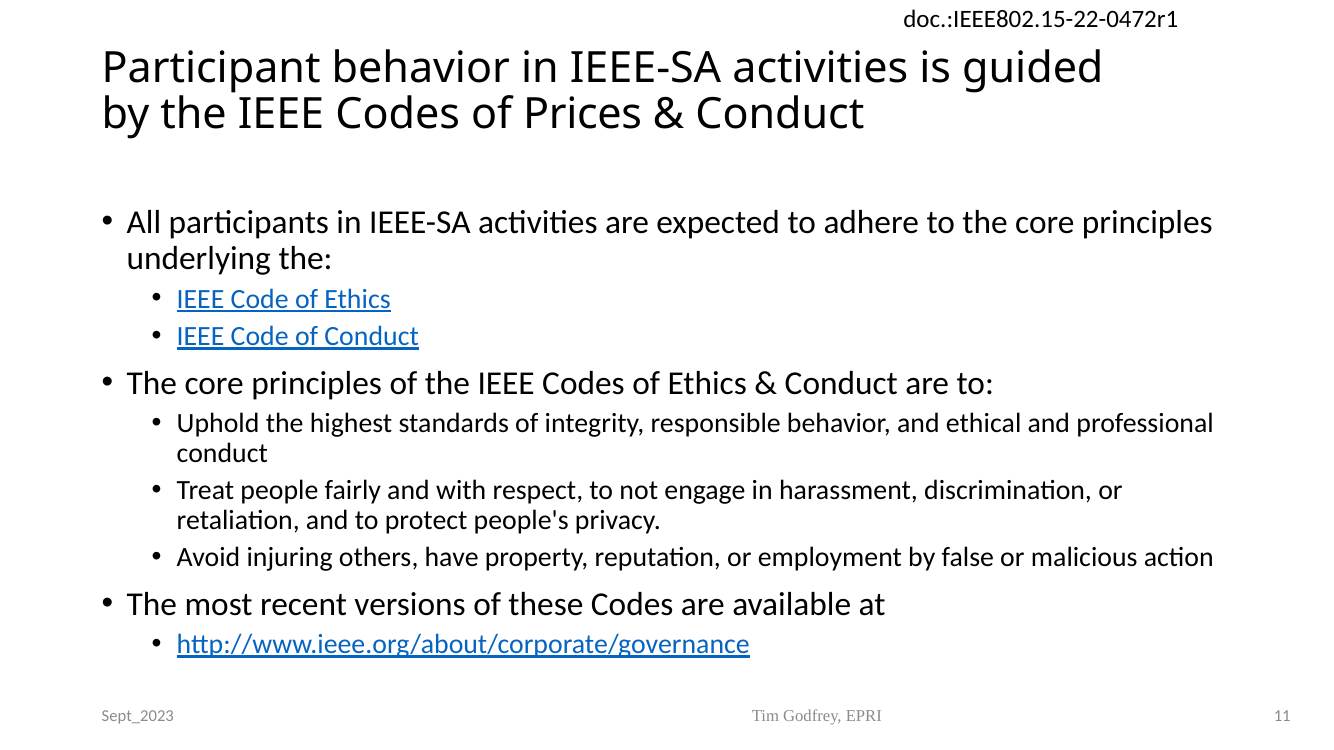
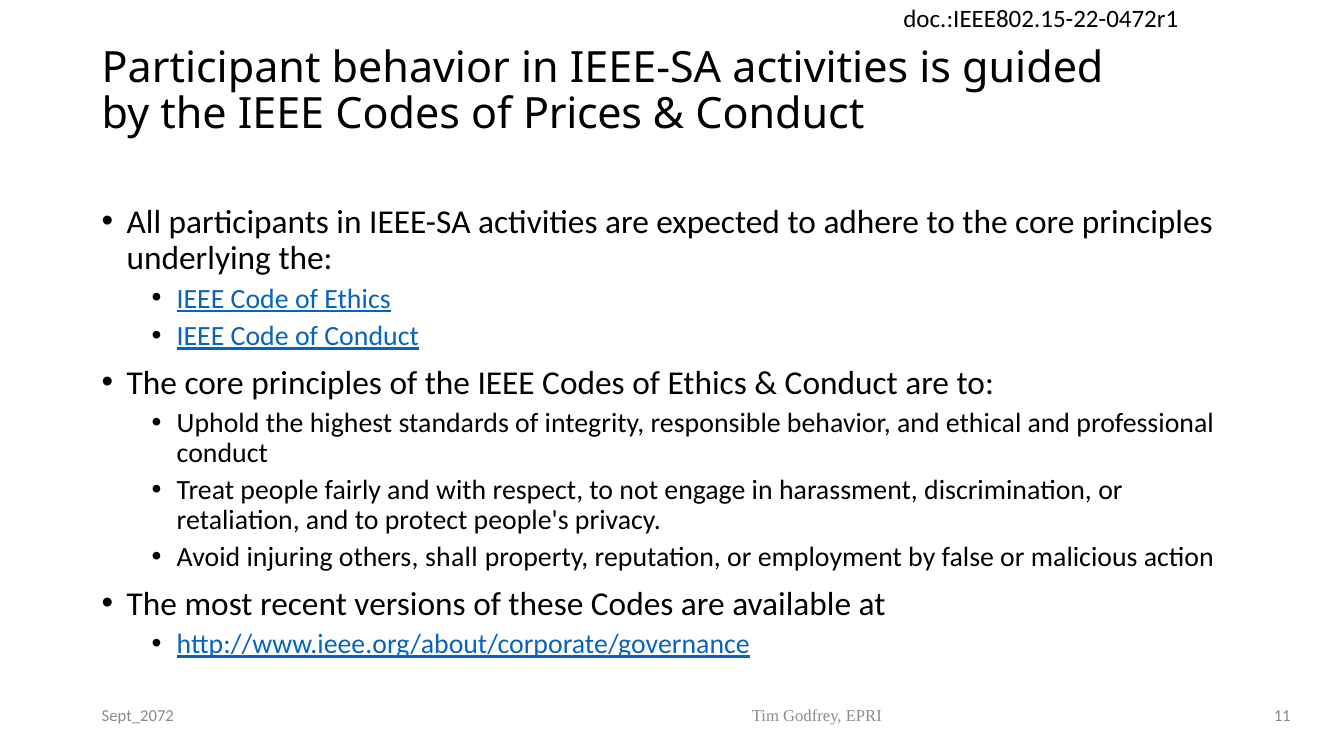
have: have -> shall (451, 558)
Sept_2023: Sept_2023 -> Sept_2072 (138, 717)
